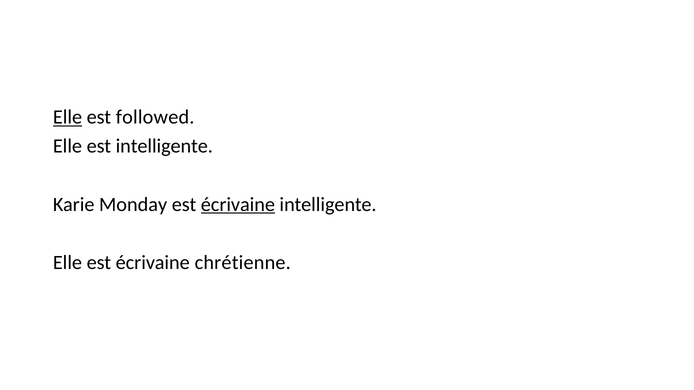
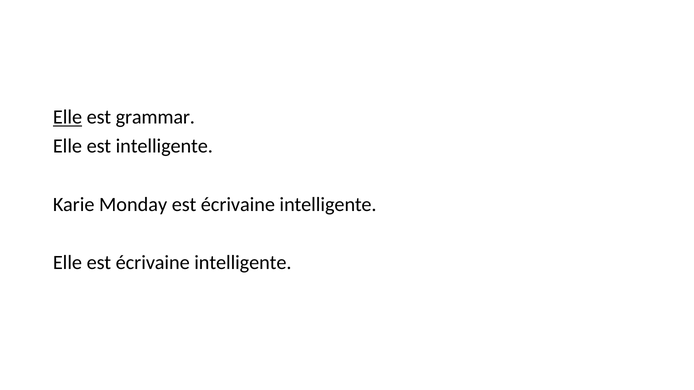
followed: followed -> grammar (155, 117)
écrivaine underline: present -> none (238, 205)
Elle est écrivaine chrétienne: chrétienne -> intelligente (243, 263)
